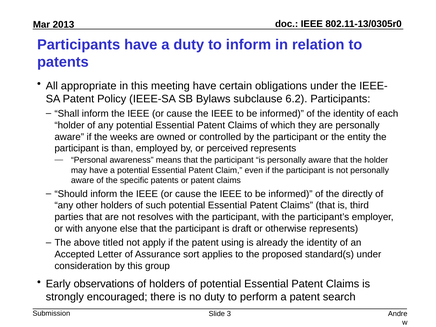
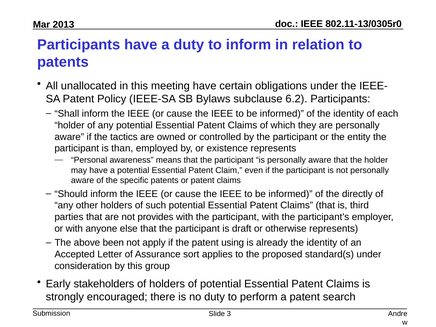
appropriate: appropriate -> unallocated (89, 86)
weeks: weeks -> tactics (124, 137)
perceived: perceived -> existence (227, 148)
resolves: resolves -> provides (156, 217)
titled: titled -> been (113, 243)
observations: observations -> stakeholders (104, 284)
